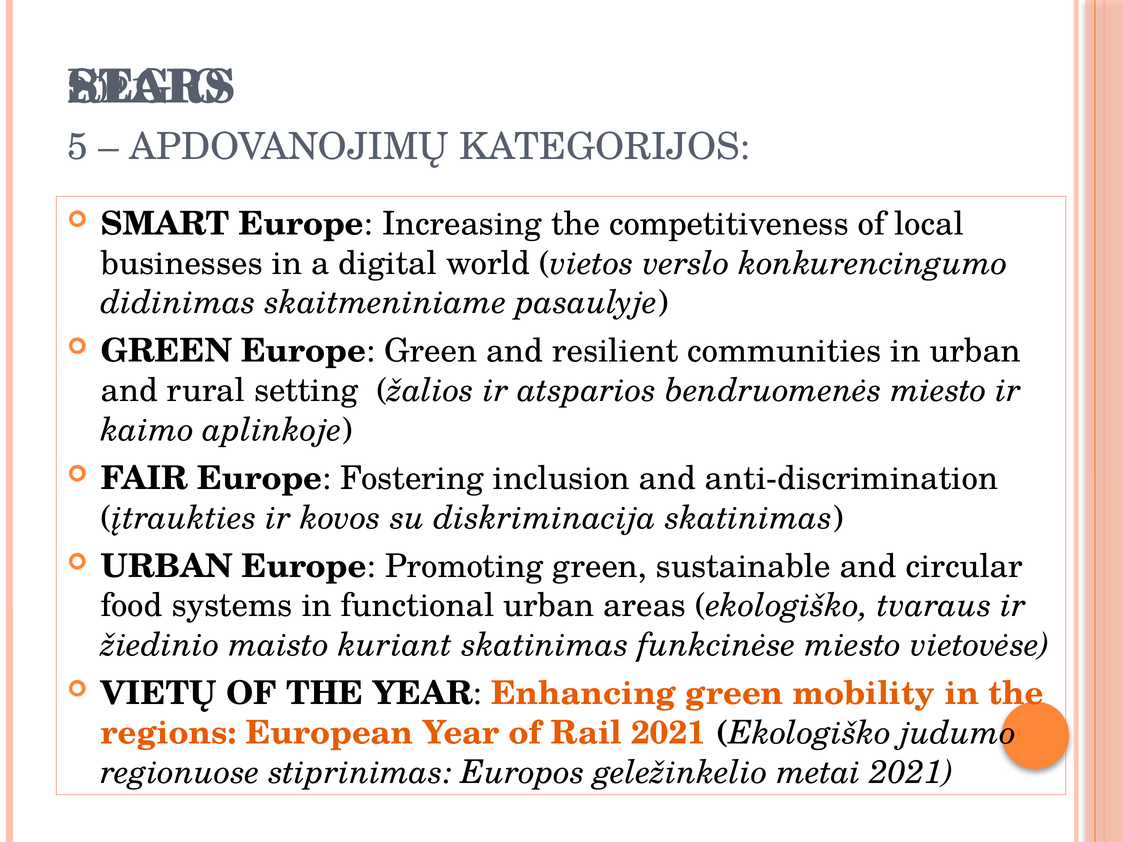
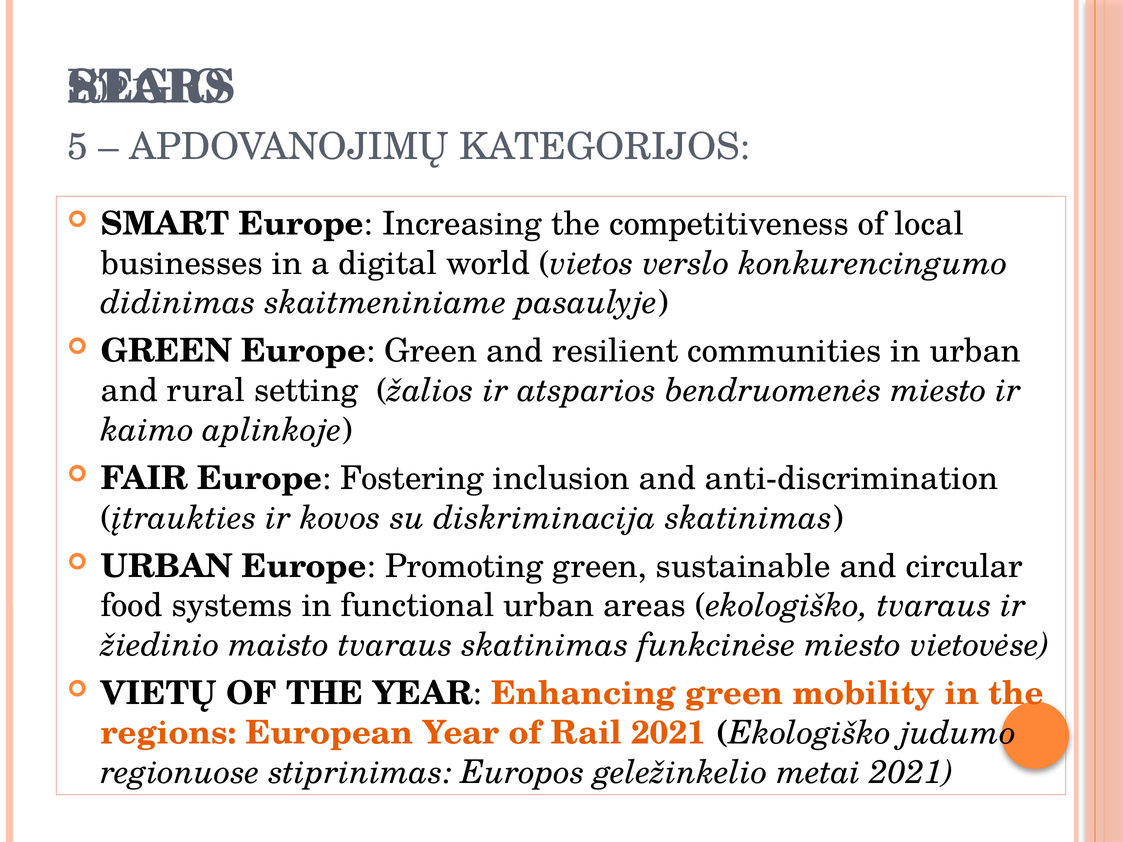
maisto kuriant: kuriant -> tvaraus (395, 645)
